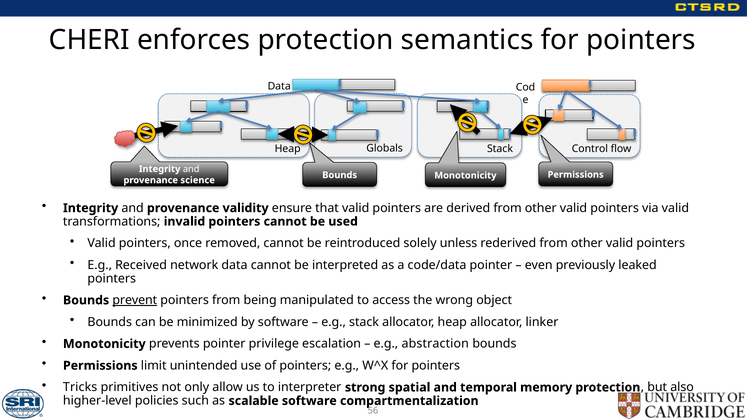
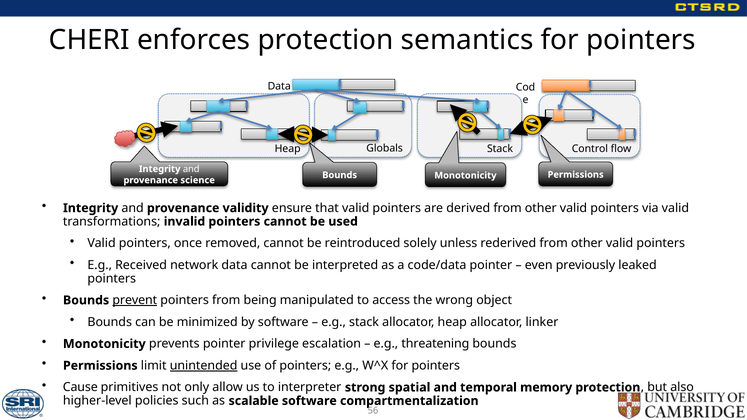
abstraction: abstraction -> threatening (435, 344)
unintended underline: none -> present (204, 366)
Tricks: Tricks -> Cause (80, 388)
